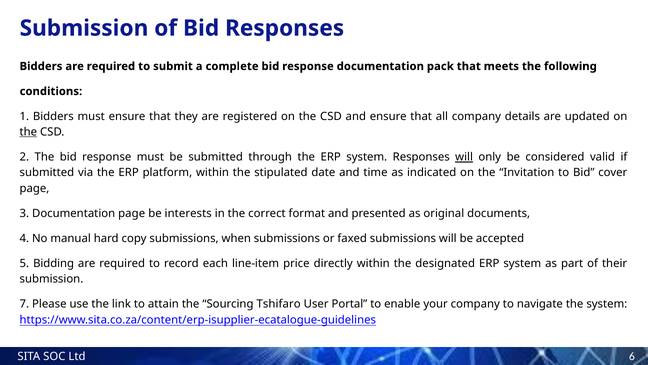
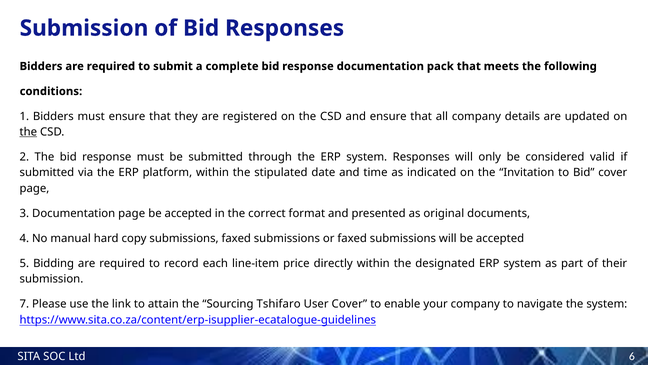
will underline: present -> none (464, 157)
interests: interests -> accepted (188, 213)
submissions when: when -> faxed (236, 238)
User Portal: Portal -> Cover (349, 304)
